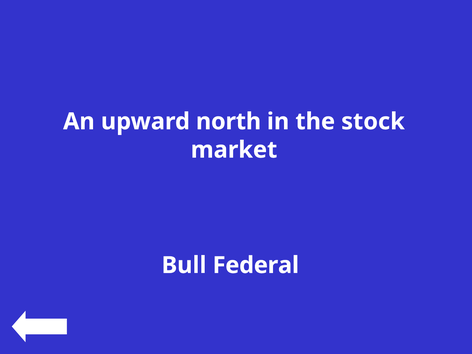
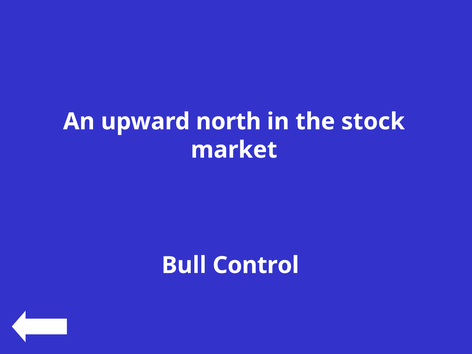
Federal: Federal -> Control (256, 265)
